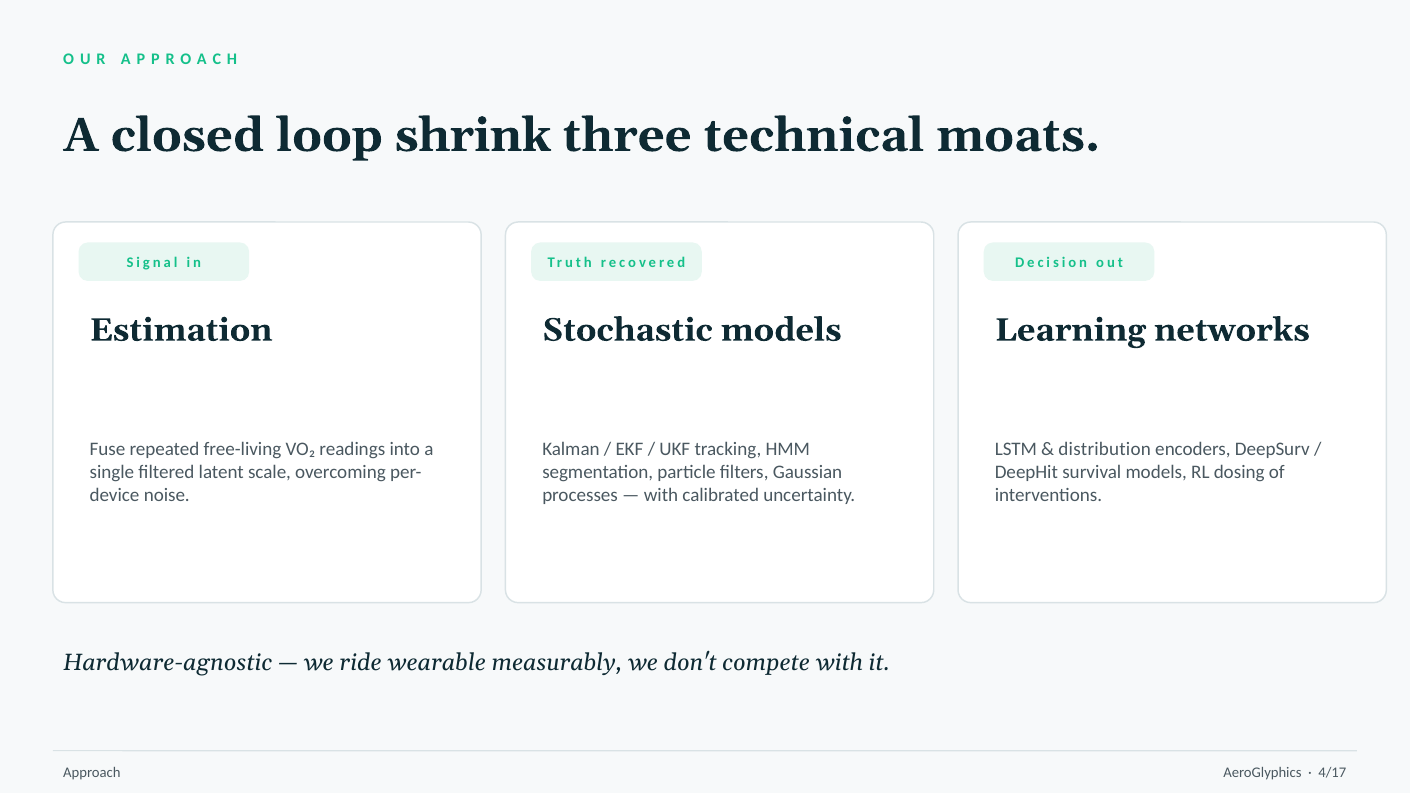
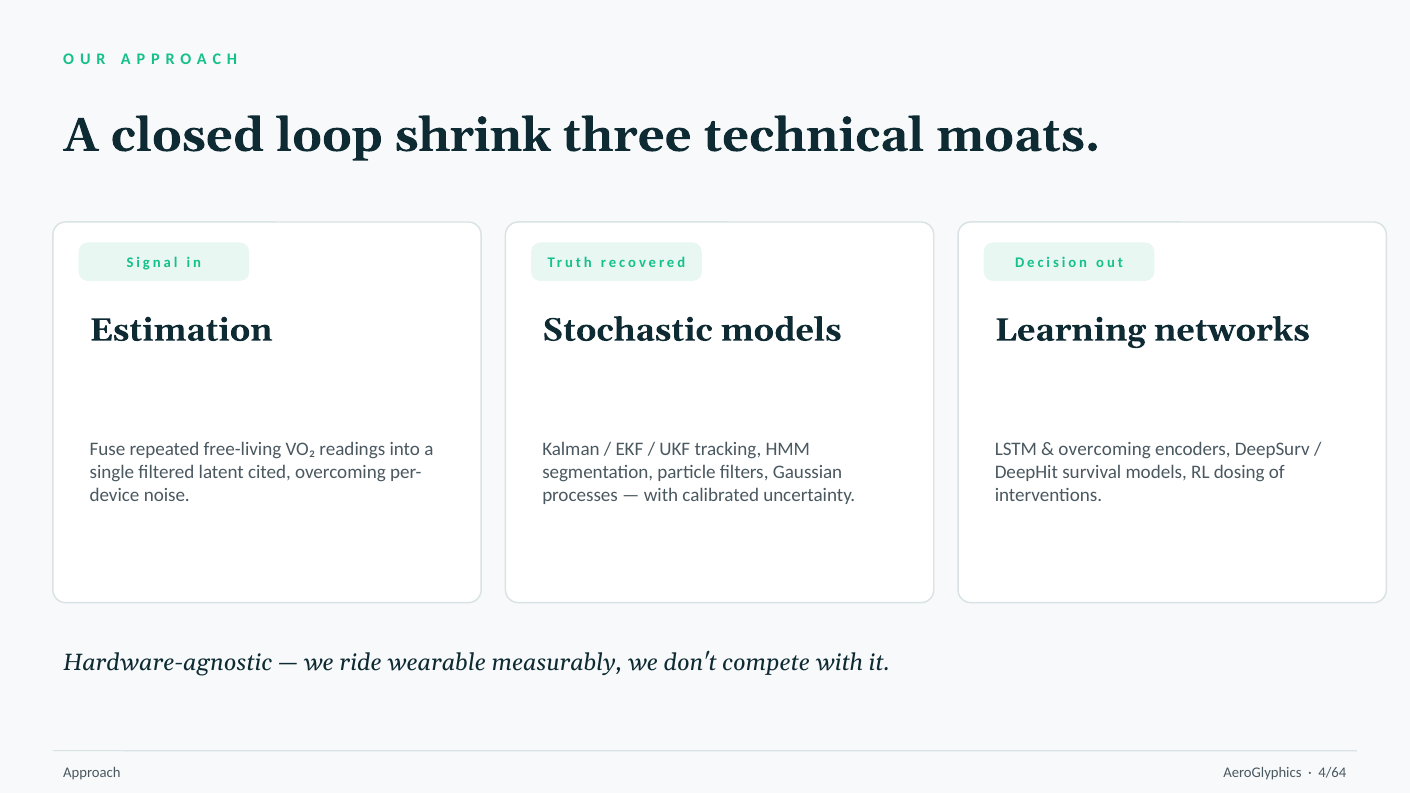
distribution: distribution -> overcoming (1105, 449)
scale: scale -> cited (269, 472)
4/17: 4/17 -> 4/64 (1332, 773)
